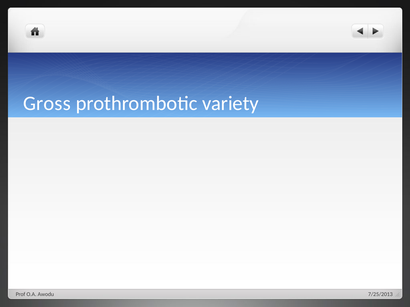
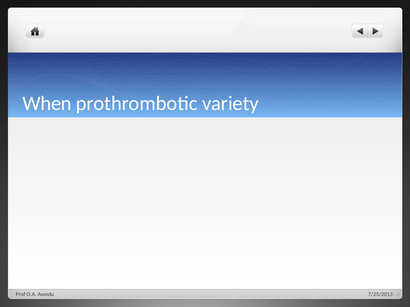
Gross: Gross -> When (47, 104)
